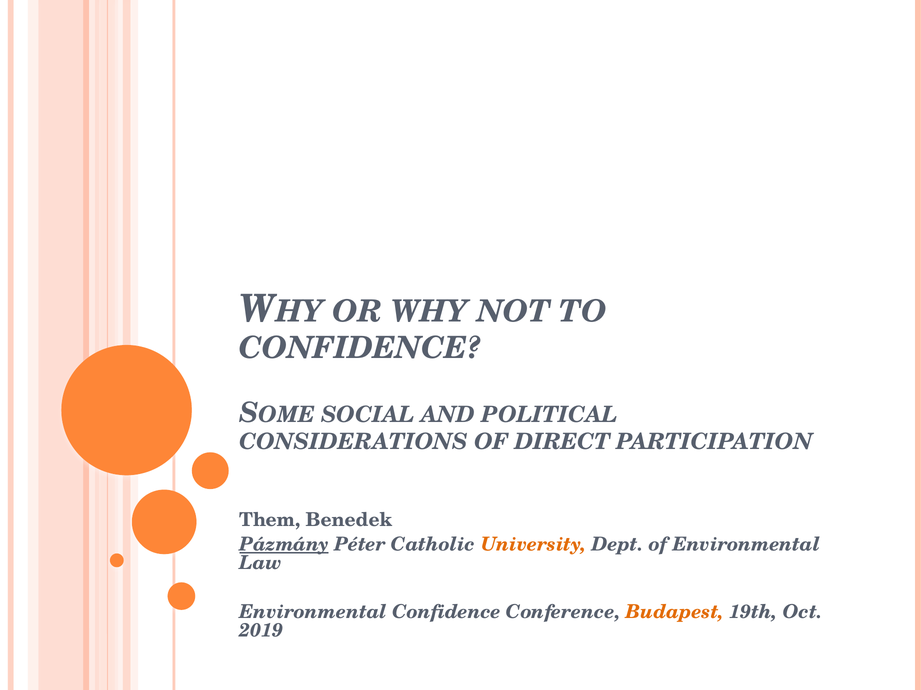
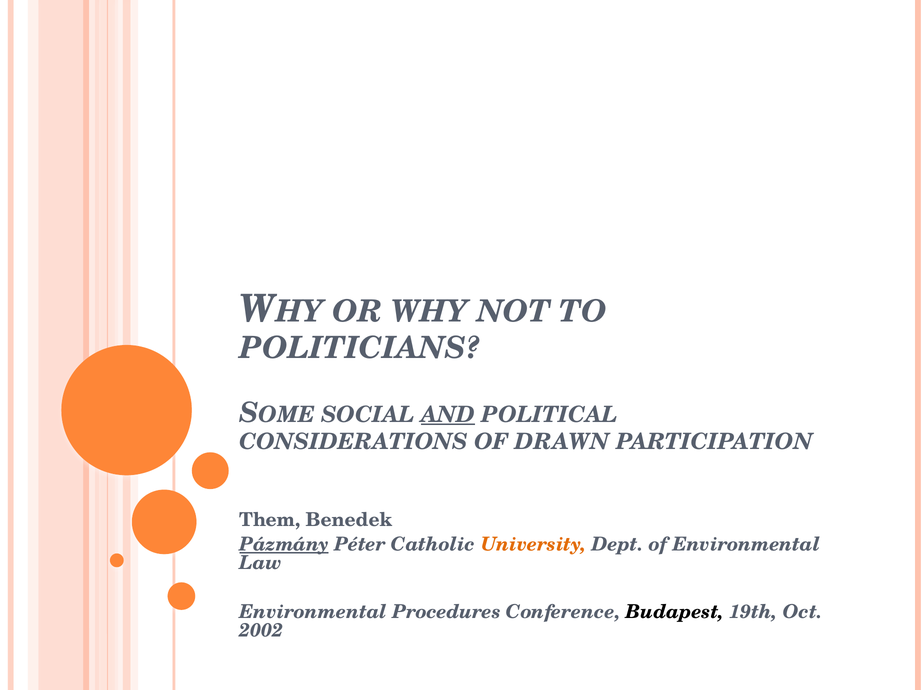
CONFIDENCE: CONFIDENCE -> POLITICIANS (360, 349)
AND underline: none -> present (448, 415)
DIRECT: DIRECT -> DRAWN (562, 442)
Environmental Confidence: Confidence -> Procedures (446, 613)
Budapest colour: orange -> black (675, 613)
2019: 2019 -> 2002 (261, 631)
